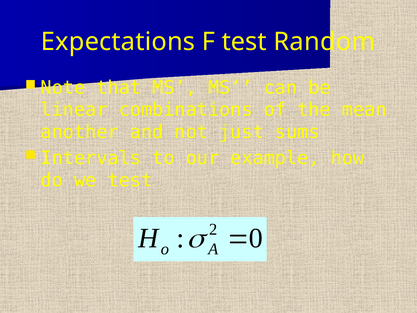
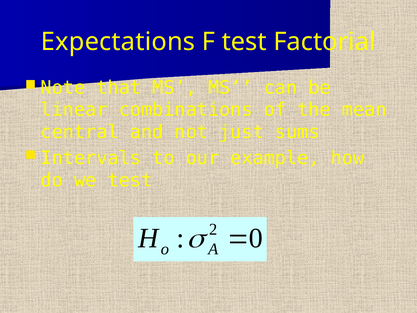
Random: Random -> Factorial (325, 42)
another: another -> central (80, 132)
